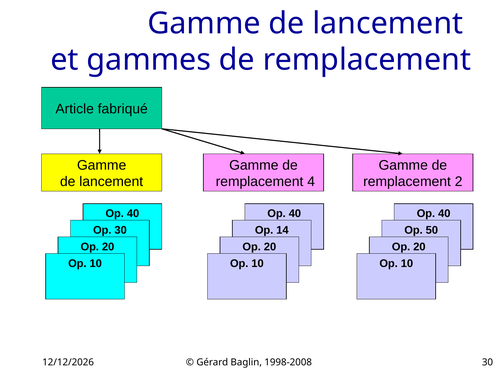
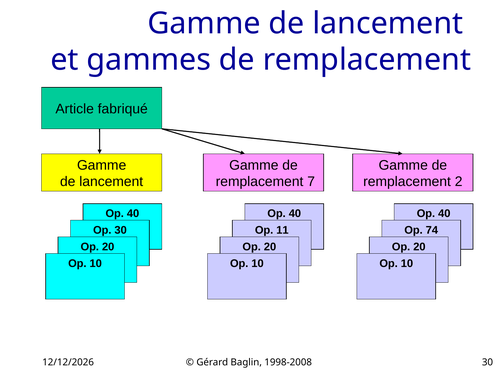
4: 4 -> 7 (311, 181)
14: 14 -> 11 (282, 230)
50: 50 -> 74 (432, 230)
